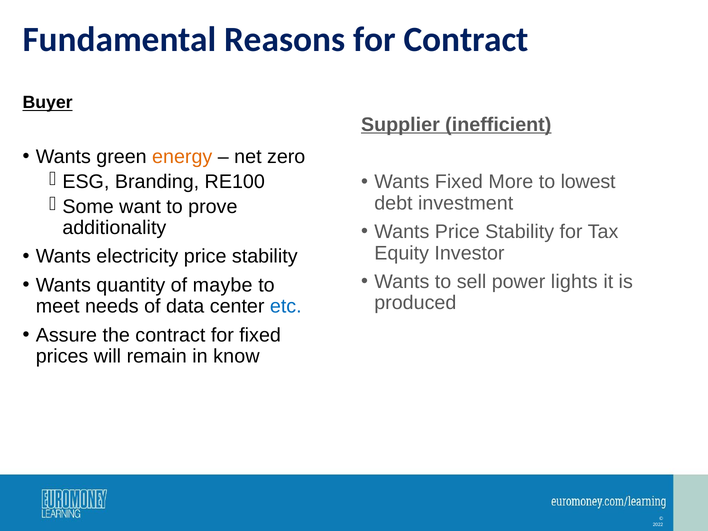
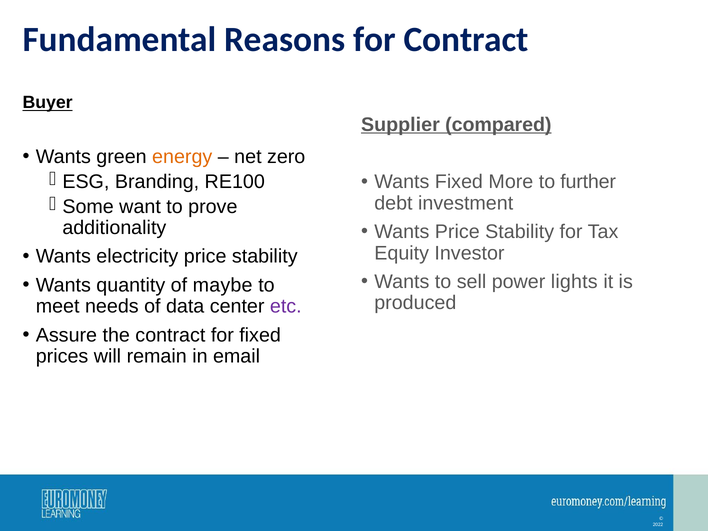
inefficient: inefficient -> compared (498, 125)
lowest: lowest -> further (588, 182)
etc colour: blue -> purple (286, 306)
know: know -> email (237, 356)
